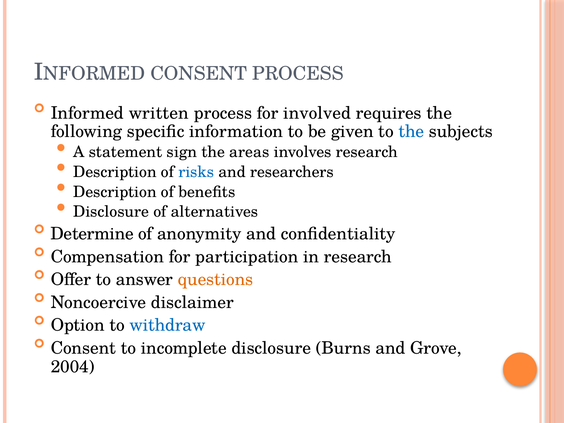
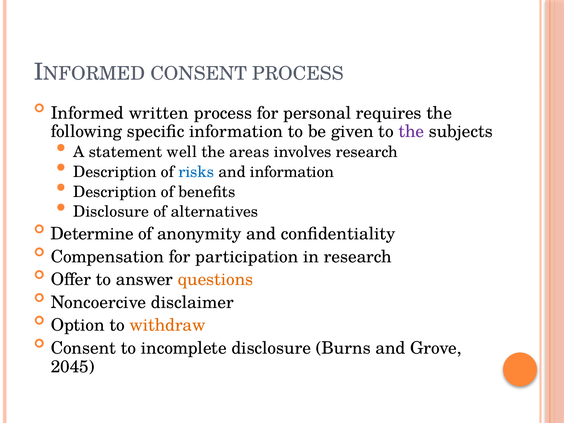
involved: involved -> personal (317, 113)
the colour: blue -> purple (411, 132)
sign: sign -> well (182, 152)
and researchers: researchers -> information (292, 172)
withdraw colour: blue -> orange (168, 325)
2004: 2004 -> 2045 (73, 367)
